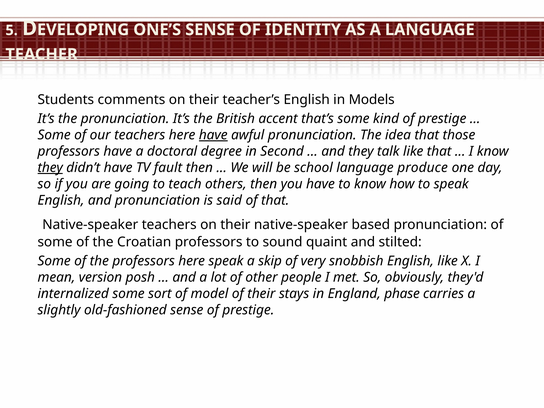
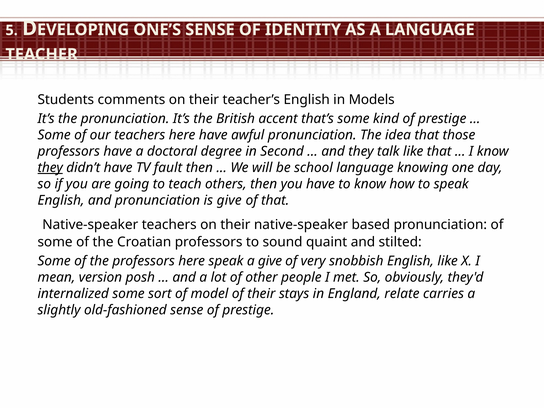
have underline: present -> none (213, 135)
produce: produce -> knowing (423, 168)
is said: said -> give (229, 200)
a skip: skip -> give (270, 261)
phase: phase -> relate (402, 294)
